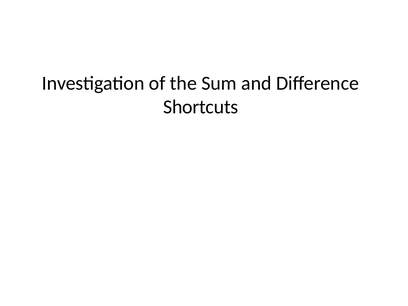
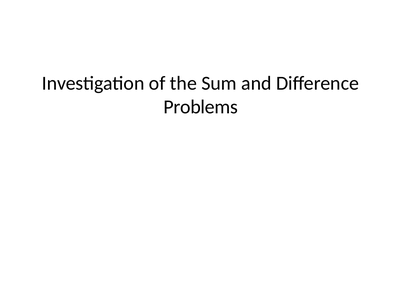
Shortcuts: Shortcuts -> Problems (201, 107)
